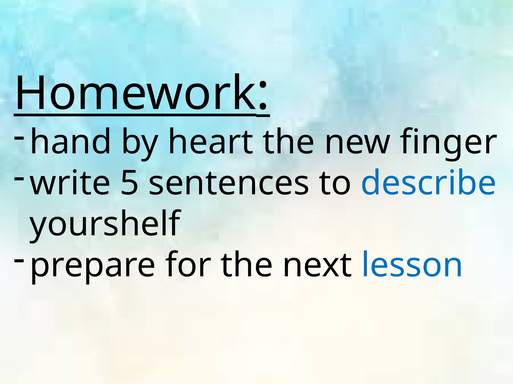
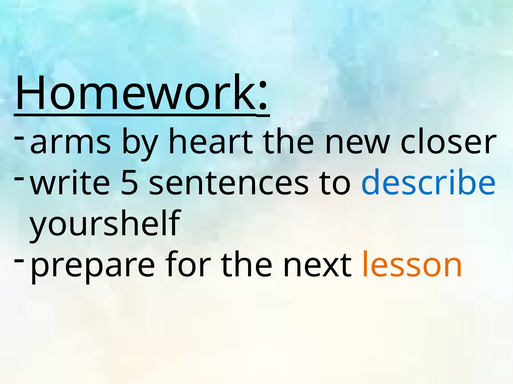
hand: hand -> arms (71, 143)
finger: finger -> closer (449, 143)
lesson colour: blue -> orange (412, 266)
